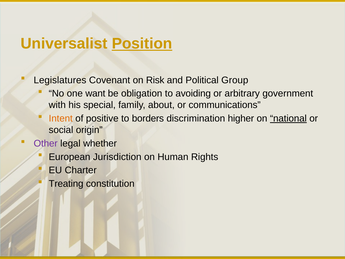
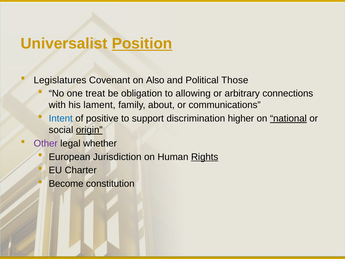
Risk: Risk -> Also (155, 80)
Group: Group -> Those (235, 80)
want: want -> treat (95, 93)
avoiding: avoiding -> allowing (193, 93)
government: government -> connections (288, 93)
special: special -> lament (99, 105)
Intent colour: orange -> blue (61, 118)
borders: borders -> support (148, 118)
origin underline: none -> present (89, 130)
Rights underline: none -> present (205, 157)
Treating: Treating -> Become (66, 184)
